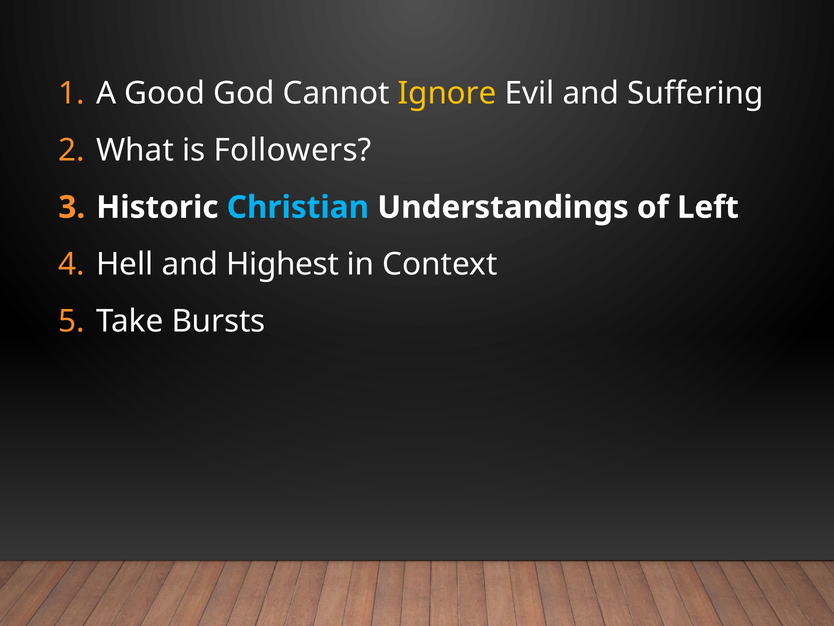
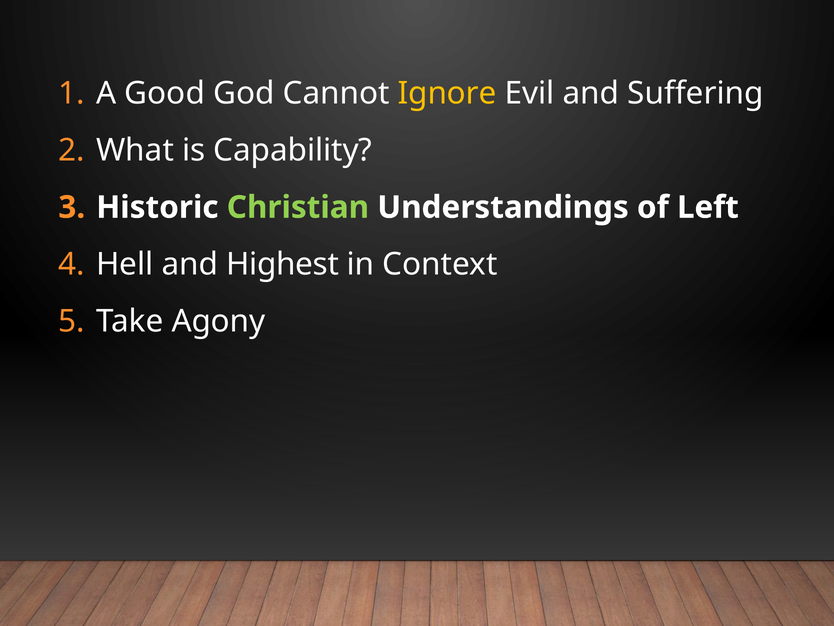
Followers: Followers -> Capability (293, 150)
Christian colour: light blue -> light green (298, 207)
Bursts: Bursts -> Agony (218, 321)
